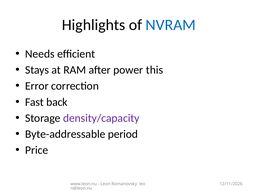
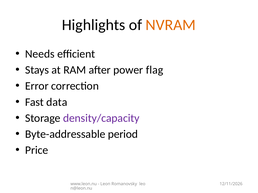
NVRAM colour: blue -> orange (171, 25)
this: this -> flag (155, 70)
back: back -> data (57, 102)
